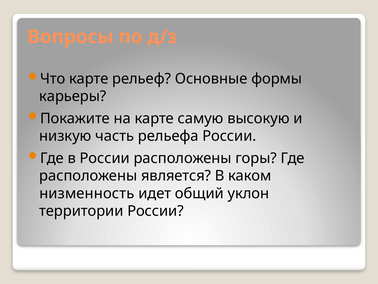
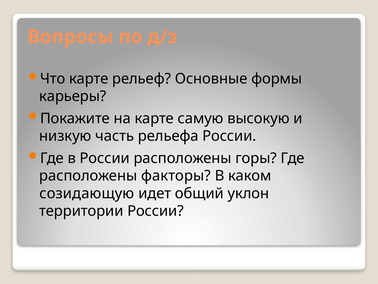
является: является -> факторы (176, 176)
низменность: низменность -> созидающую (87, 193)
